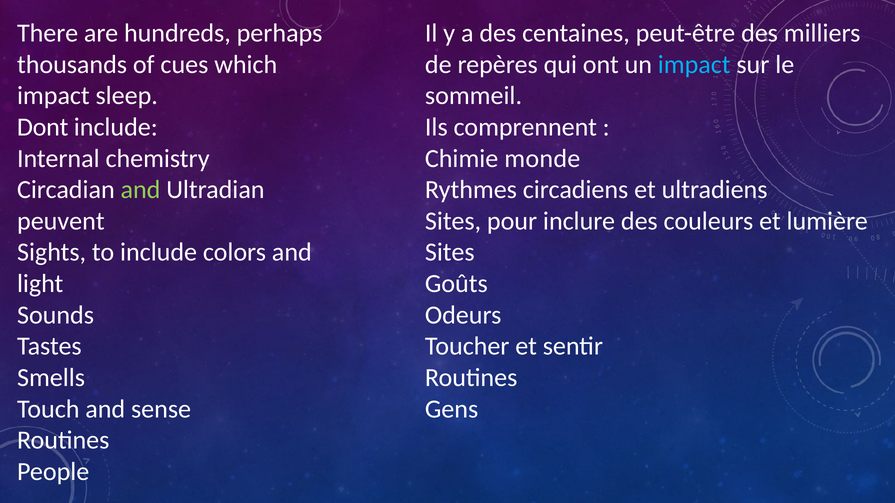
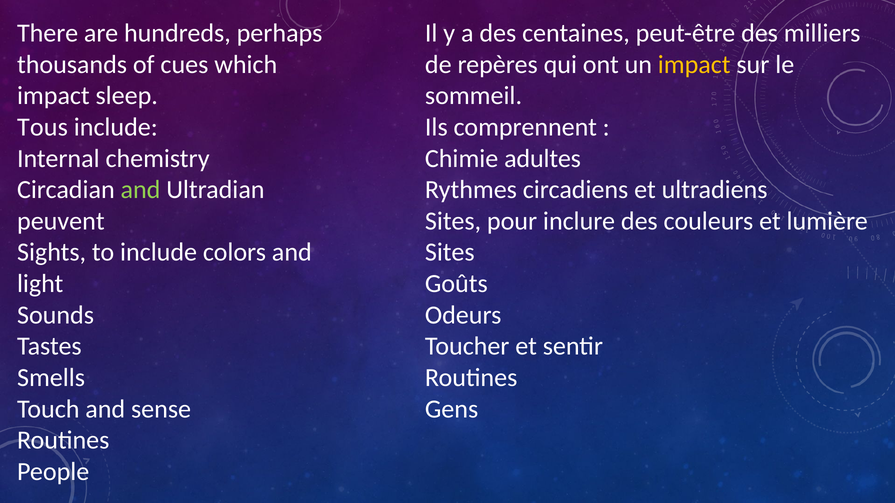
impact colour: light blue -> yellow (694, 65)
Dont: Dont -> Tous (42, 127)
monde: monde -> adultes (543, 159)
